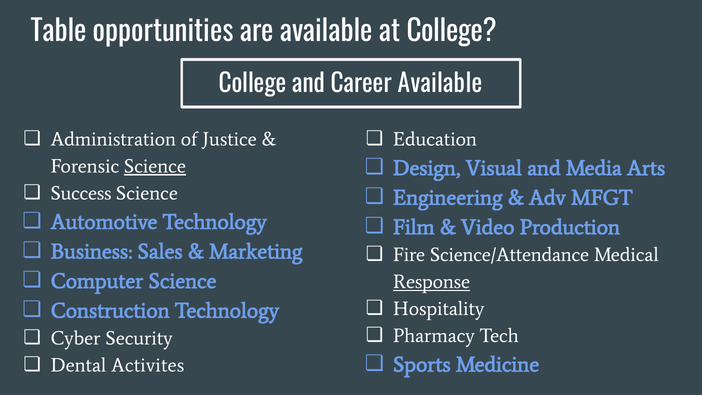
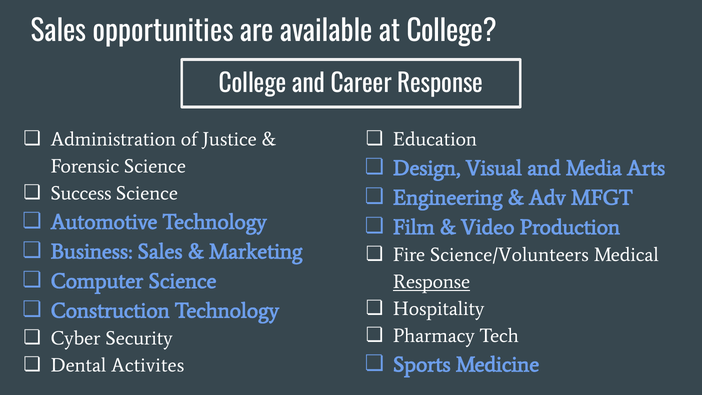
Table: Table -> Sales (59, 31)
Career Available: Available -> Response (440, 84)
Science underline: present -> none (155, 166)
Science/Attendance: Science/Attendance -> Science/Volunteers (509, 255)
